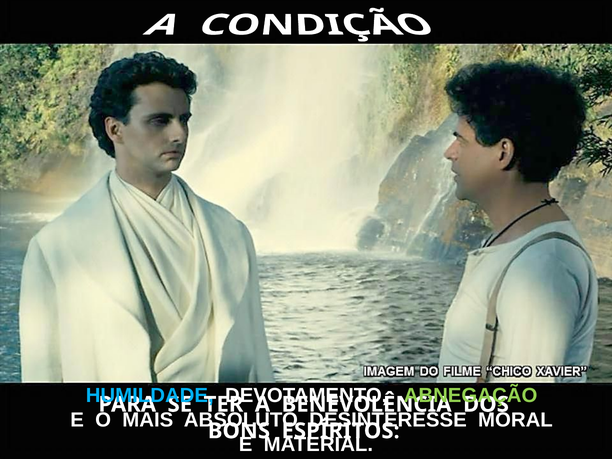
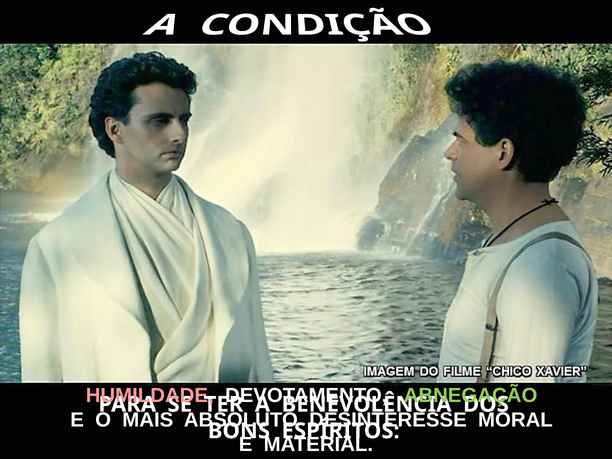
HUMILDADE colour: light blue -> pink (150, 395)
